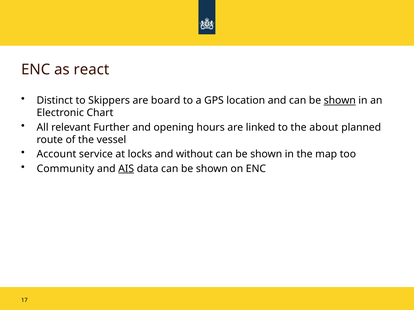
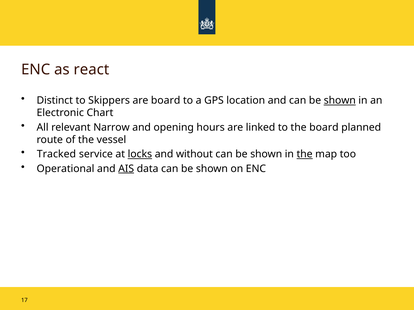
Further: Further -> Narrow (112, 127)
the about: about -> board (324, 127)
Account: Account -> Tracked (56, 154)
locks underline: none -> present (140, 154)
the underline: none -> present (305, 154)
Community: Community -> Operational (66, 169)
